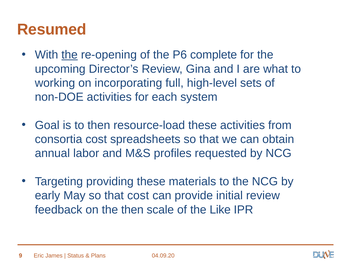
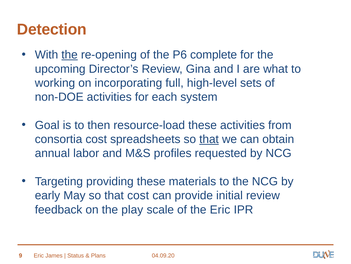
Resumed: Resumed -> Detection (52, 29)
that underline: none -> present (209, 139)
the then: then -> play (132, 209)
the Like: Like -> Eric (220, 209)
